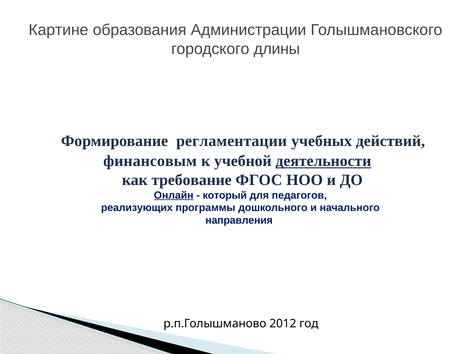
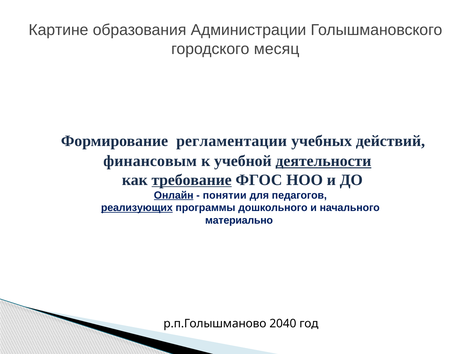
длины: длины -> месяц (277, 49)
требование underline: none -> present (192, 180)
который: который -> понятии (225, 195)
реализующих underline: none -> present (137, 207)
направления: направления -> материально (239, 220)
2012: 2012 -> 2040 (283, 323)
